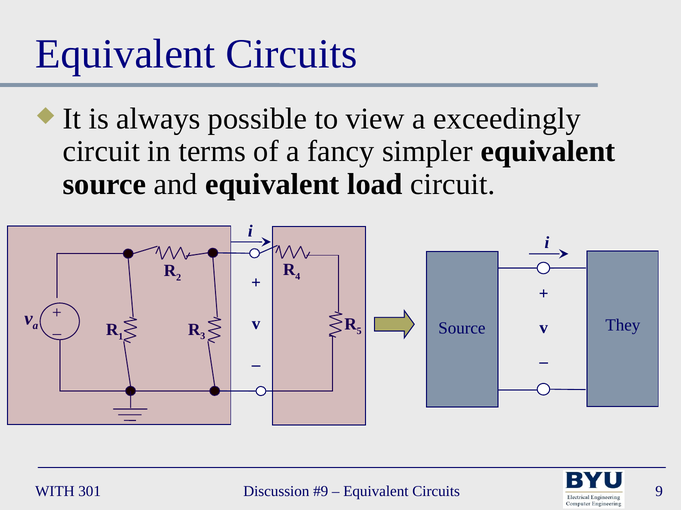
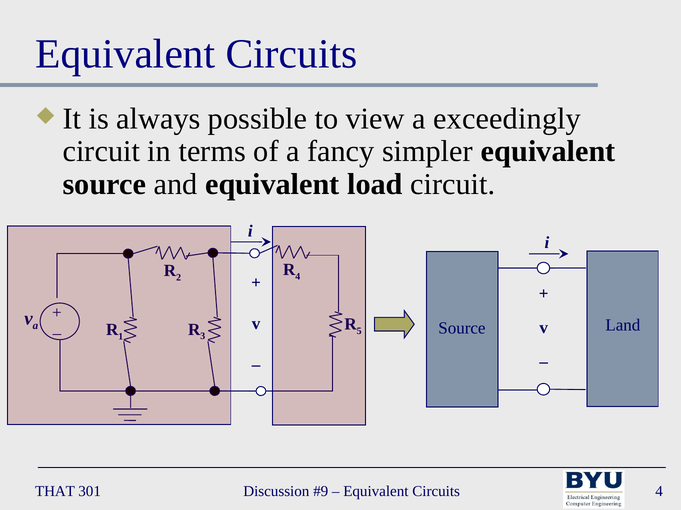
They: They -> Land (623, 326)
WITH: WITH -> THAT (55, 492)
Circuits 9: 9 -> 4 (659, 492)
